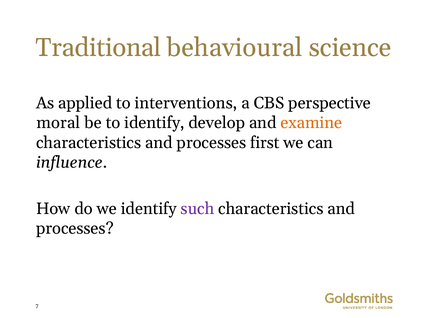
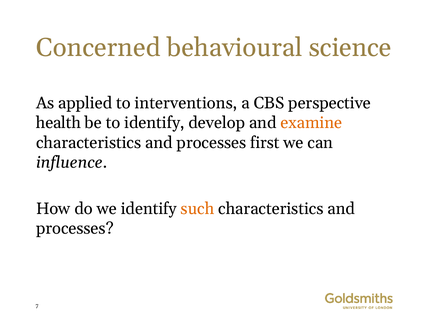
Traditional: Traditional -> Concerned (98, 48)
moral: moral -> health (58, 123)
such colour: purple -> orange (197, 209)
